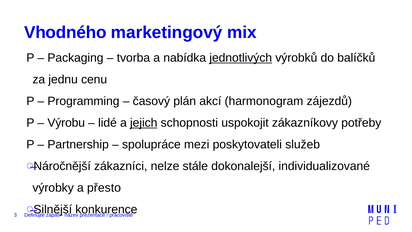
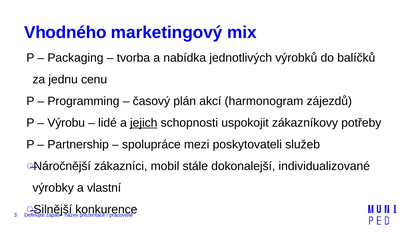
jednotlivých underline: present -> none (241, 58)
nelze: nelze -> mobil (165, 166)
přesto: přesto -> vlastní (104, 188)
